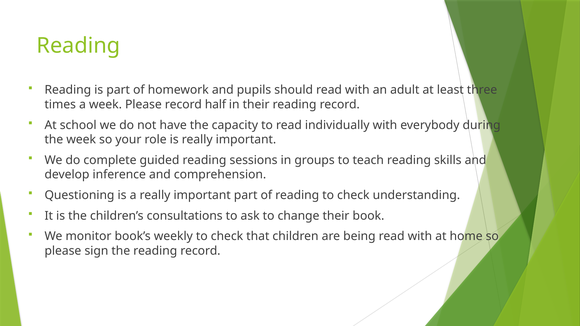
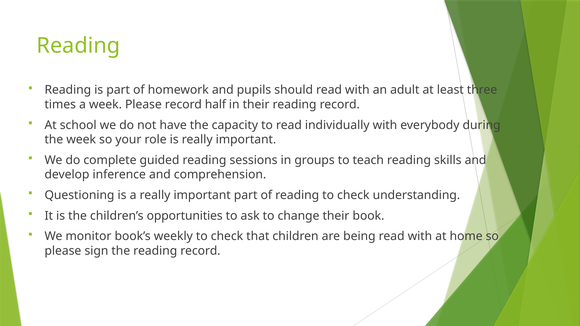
consultations: consultations -> opportunities (185, 216)
